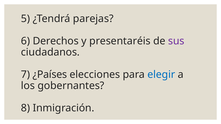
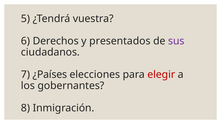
parejas: parejas -> vuestra (93, 19)
presentaréis: presentaréis -> presentados (120, 41)
elegir colour: blue -> red (161, 75)
